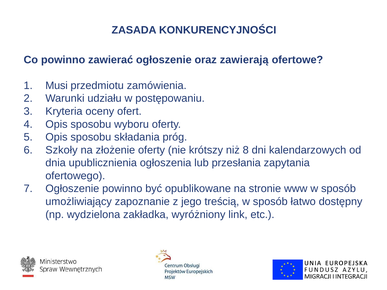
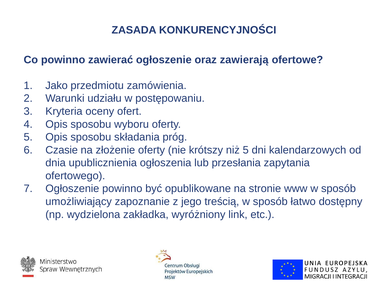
Musi: Musi -> Jako (57, 86)
Szkoły: Szkoły -> Czasie (62, 150)
niż 8: 8 -> 5 (246, 150)
